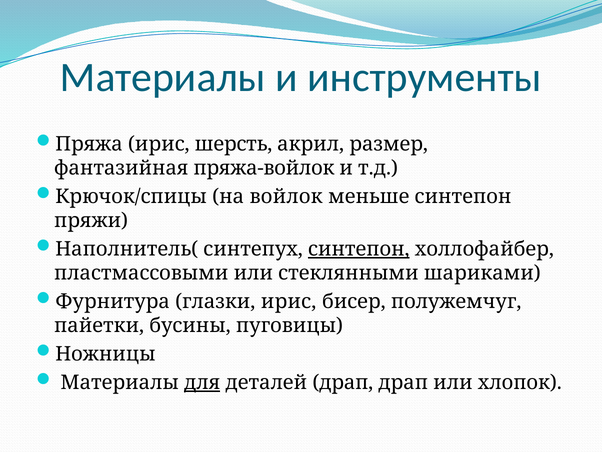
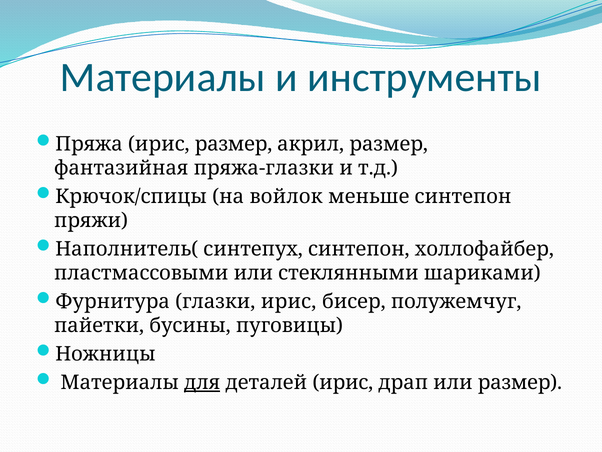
ирис шерсть: шерсть -> размер (234, 144)
пряжа-войлок: пряжа-войлок -> пряжа-глазки (264, 168)
синтепон underline: present -> none (359, 249)
деталей драп: драп -> ирис (343, 382)
или хлопок: хлопок -> размер (520, 382)
